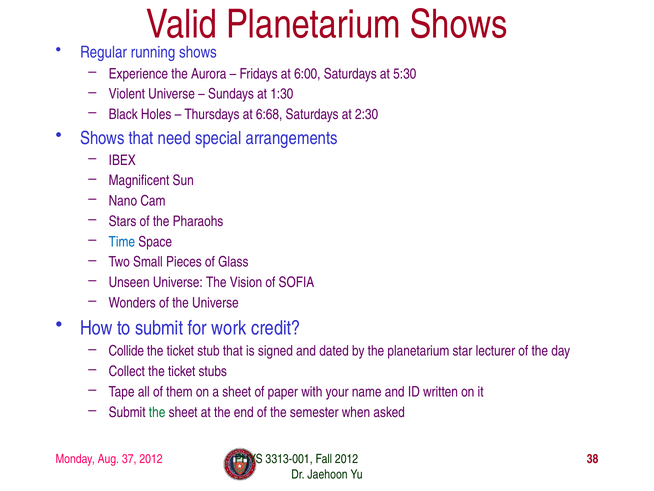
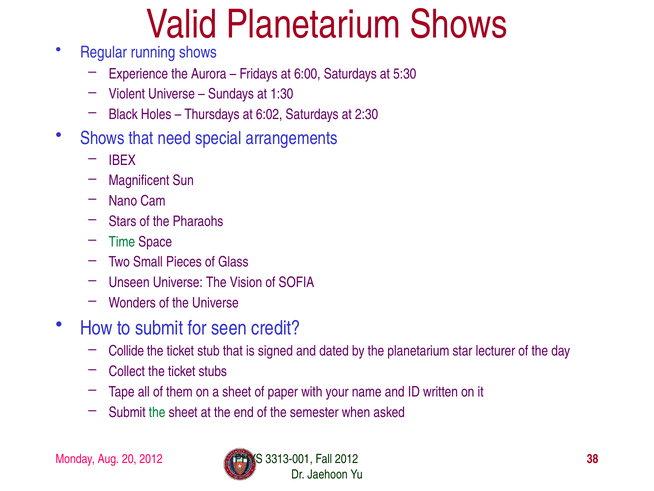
6:68: 6:68 -> 6:02 (269, 114)
Time colour: blue -> green (122, 242)
work: work -> seen (229, 328)
37: 37 -> 20 (129, 459)
